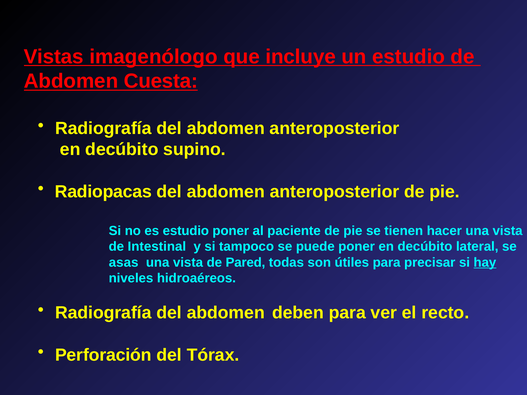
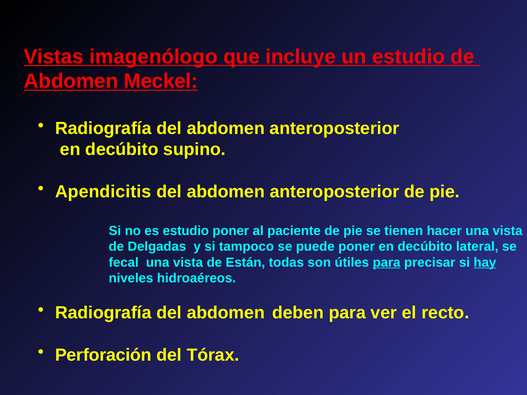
Cuesta: Cuesta -> Meckel (161, 81)
Radiopacas: Radiopacas -> Apendicitis (103, 192)
Intestinal: Intestinal -> Delgadas (157, 247)
asas: asas -> fecal (124, 263)
Pared: Pared -> Están (245, 263)
para underline: none -> present (387, 263)
